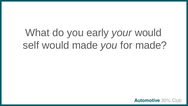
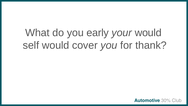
would made: made -> cover (85, 45)
for made: made -> thank (151, 45)
